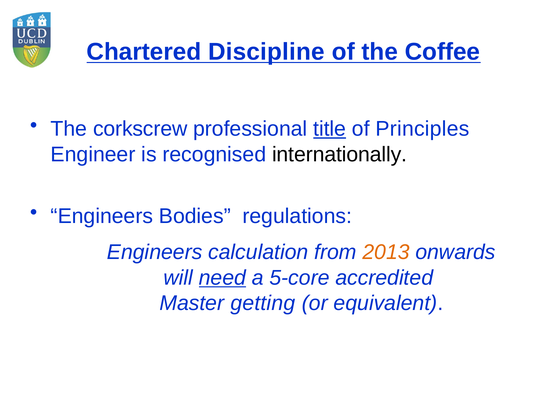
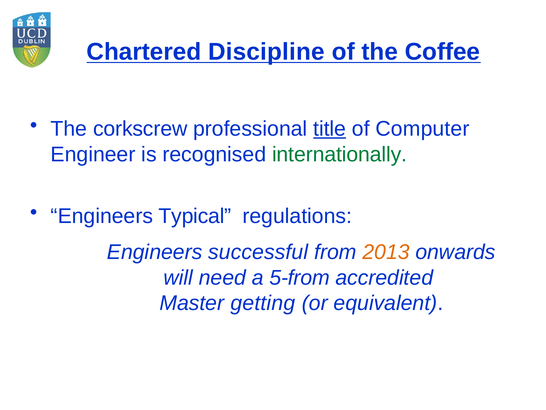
Principles: Principles -> Computer (423, 129)
internationally colour: black -> green (340, 154)
Bodies: Bodies -> Typical (195, 216)
calculation: calculation -> successful (258, 252)
need underline: present -> none (222, 277)
5-core: 5-core -> 5-from (300, 277)
